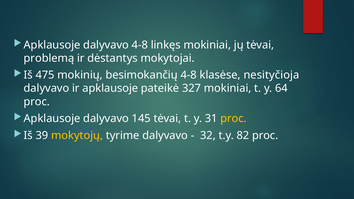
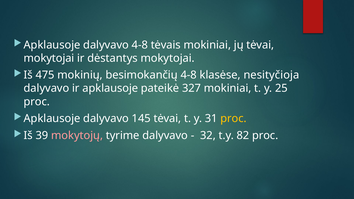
linkęs: linkęs -> tėvais (166, 45)
problemą: problemą -> mokytojai (49, 58)
64: 64 -> 25 (281, 88)
mokytojų colour: yellow -> pink (77, 136)
